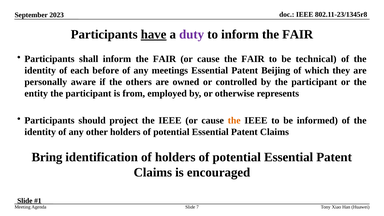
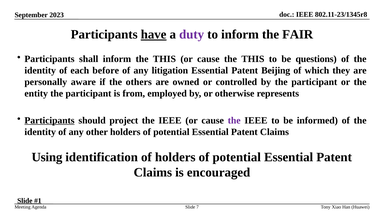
shall inform the FAIR: FAIR -> THIS (164, 59)
cause the FAIR: FAIR -> THIS (253, 59)
technical: technical -> questions (316, 59)
meetings: meetings -> litigation (170, 71)
Participants underline: none -> present (50, 120)
the colour: orange -> purple (234, 120)
Bring: Bring -> Using (47, 157)
